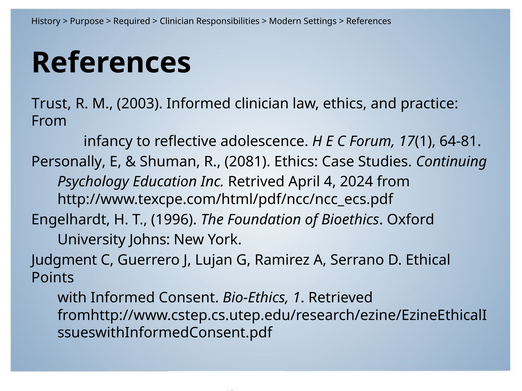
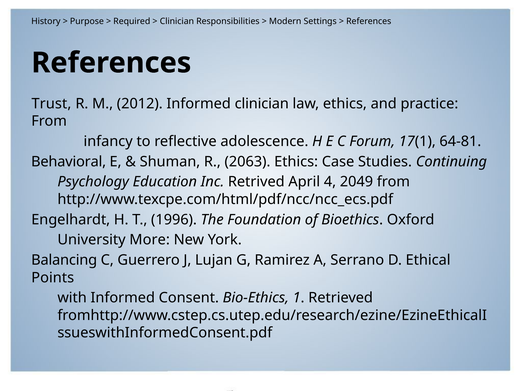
2003: 2003 -> 2012 (140, 104)
Personally: Personally -> Behavioral (69, 162)
2081: 2081 -> 2063 (247, 162)
2024: 2024 -> 2049 (356, 182)
Johns: Johns -> More (150, 240)
Judgment: Judgment -> Balancing (64, 261)
